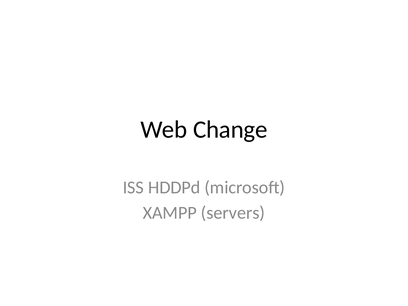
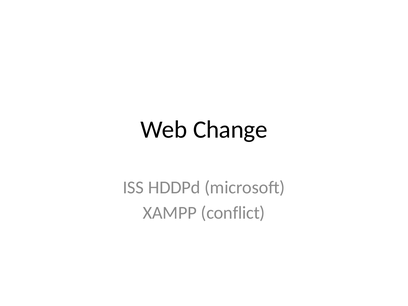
servers: servers -> conflict (233, 213)
